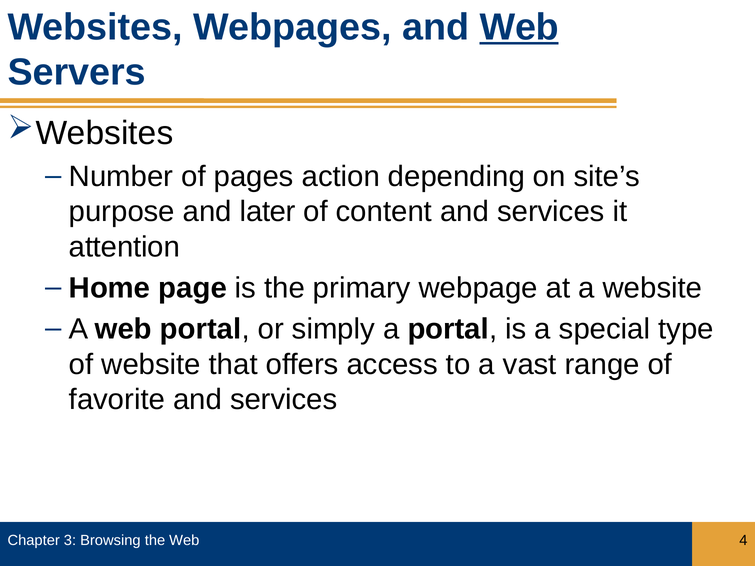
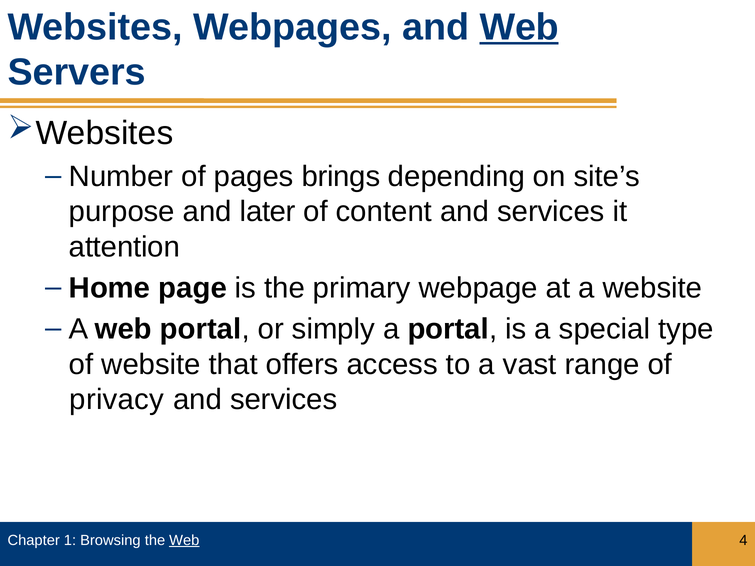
action: action -> brings (341, 177)
favorite: favorite -> privacy (117, 400)
3: 3 -> 1 (70, 541)
Web underline: none -> present (184, 541)
